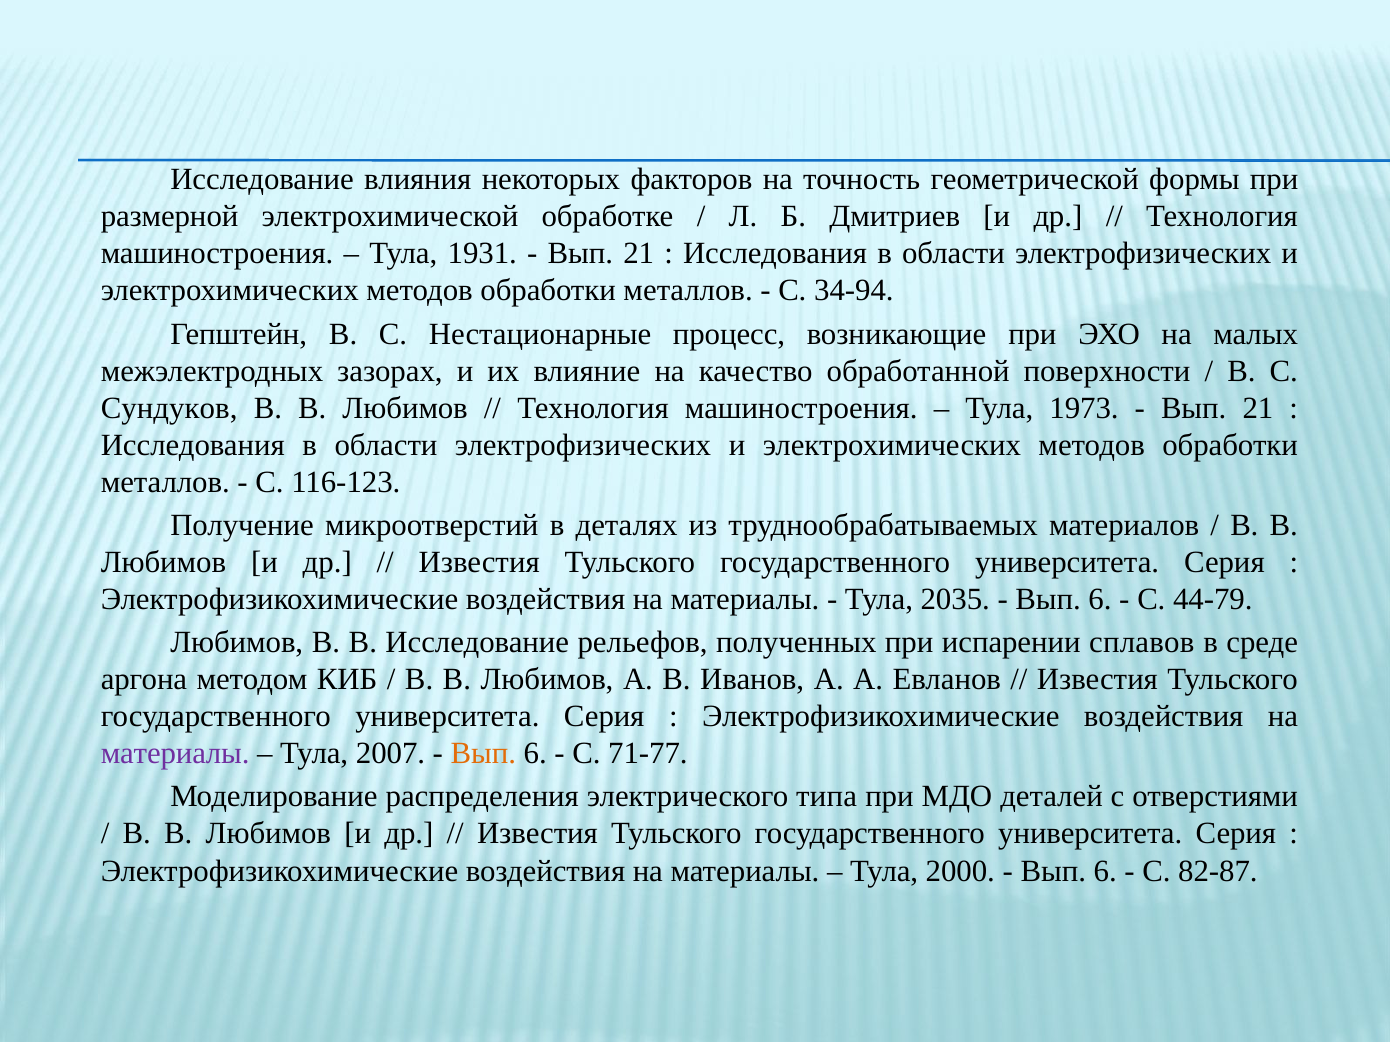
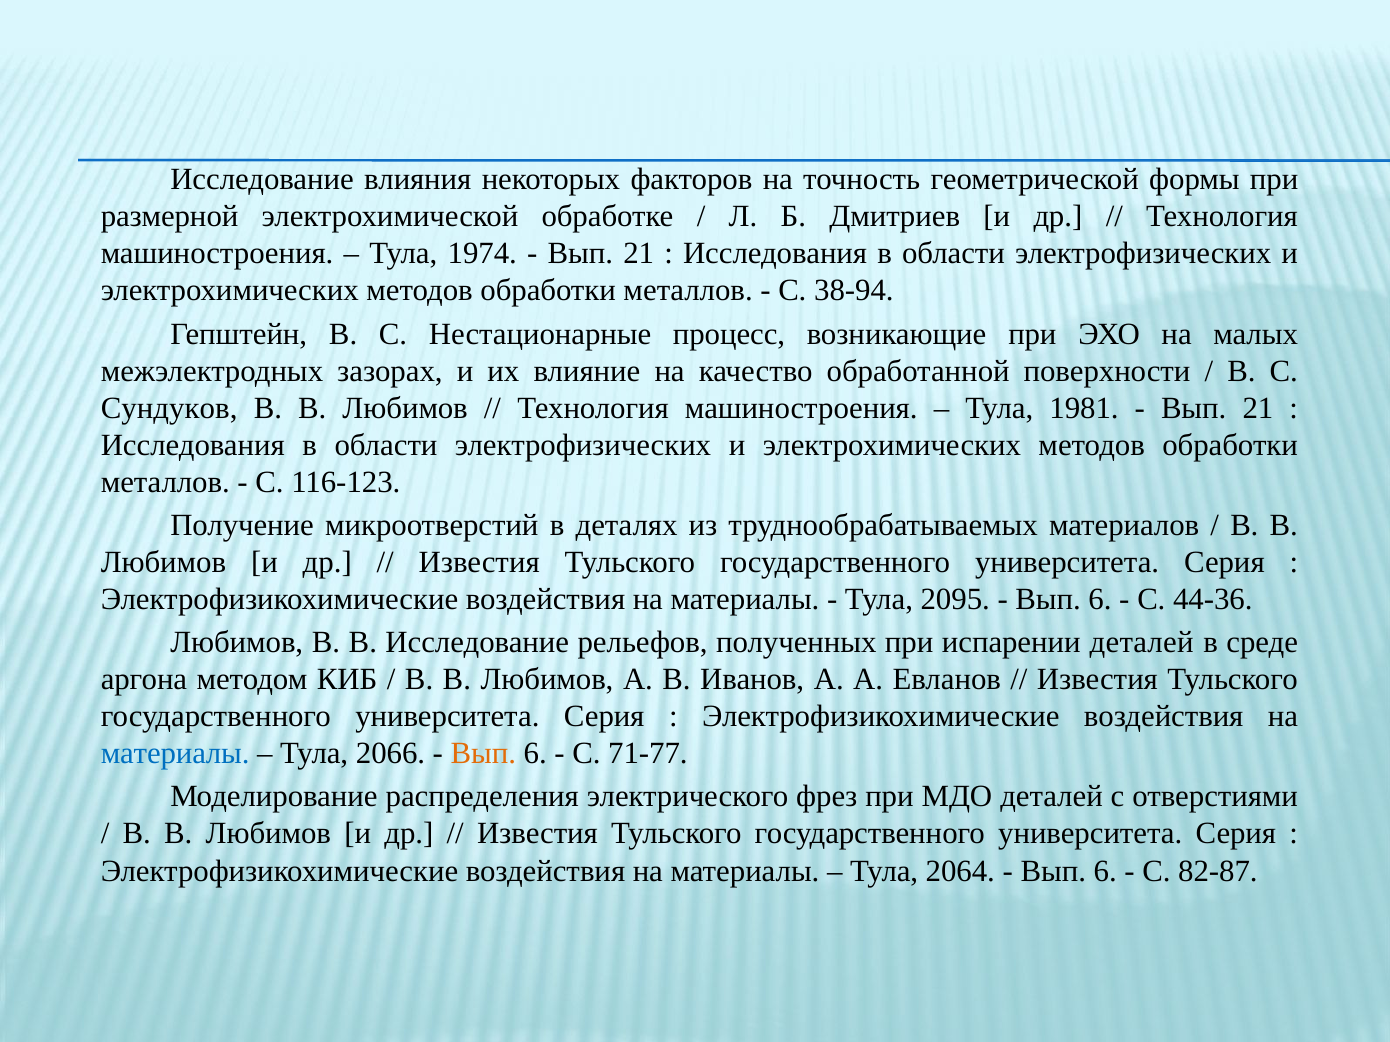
1931: 1931 -> 1974 (482, 254)
34-94: 34-94 -> 38-94 (854, 291)
1973: 1973 -> 1981 (1084, 408)
2035: 2035 -> 2095 (955, 600)
44-79: 44-79 -> 44-36 (1213, 600)
испарении сплавов: сплавов -> деталей (1142, 643)
материалы colour: purple -> blue (175, 754)
2007: 2007 -> 2066 (391, 754)
типа: типа -> фрез (827, 797)
2000: 2000 -> 2064 (960, 871)
